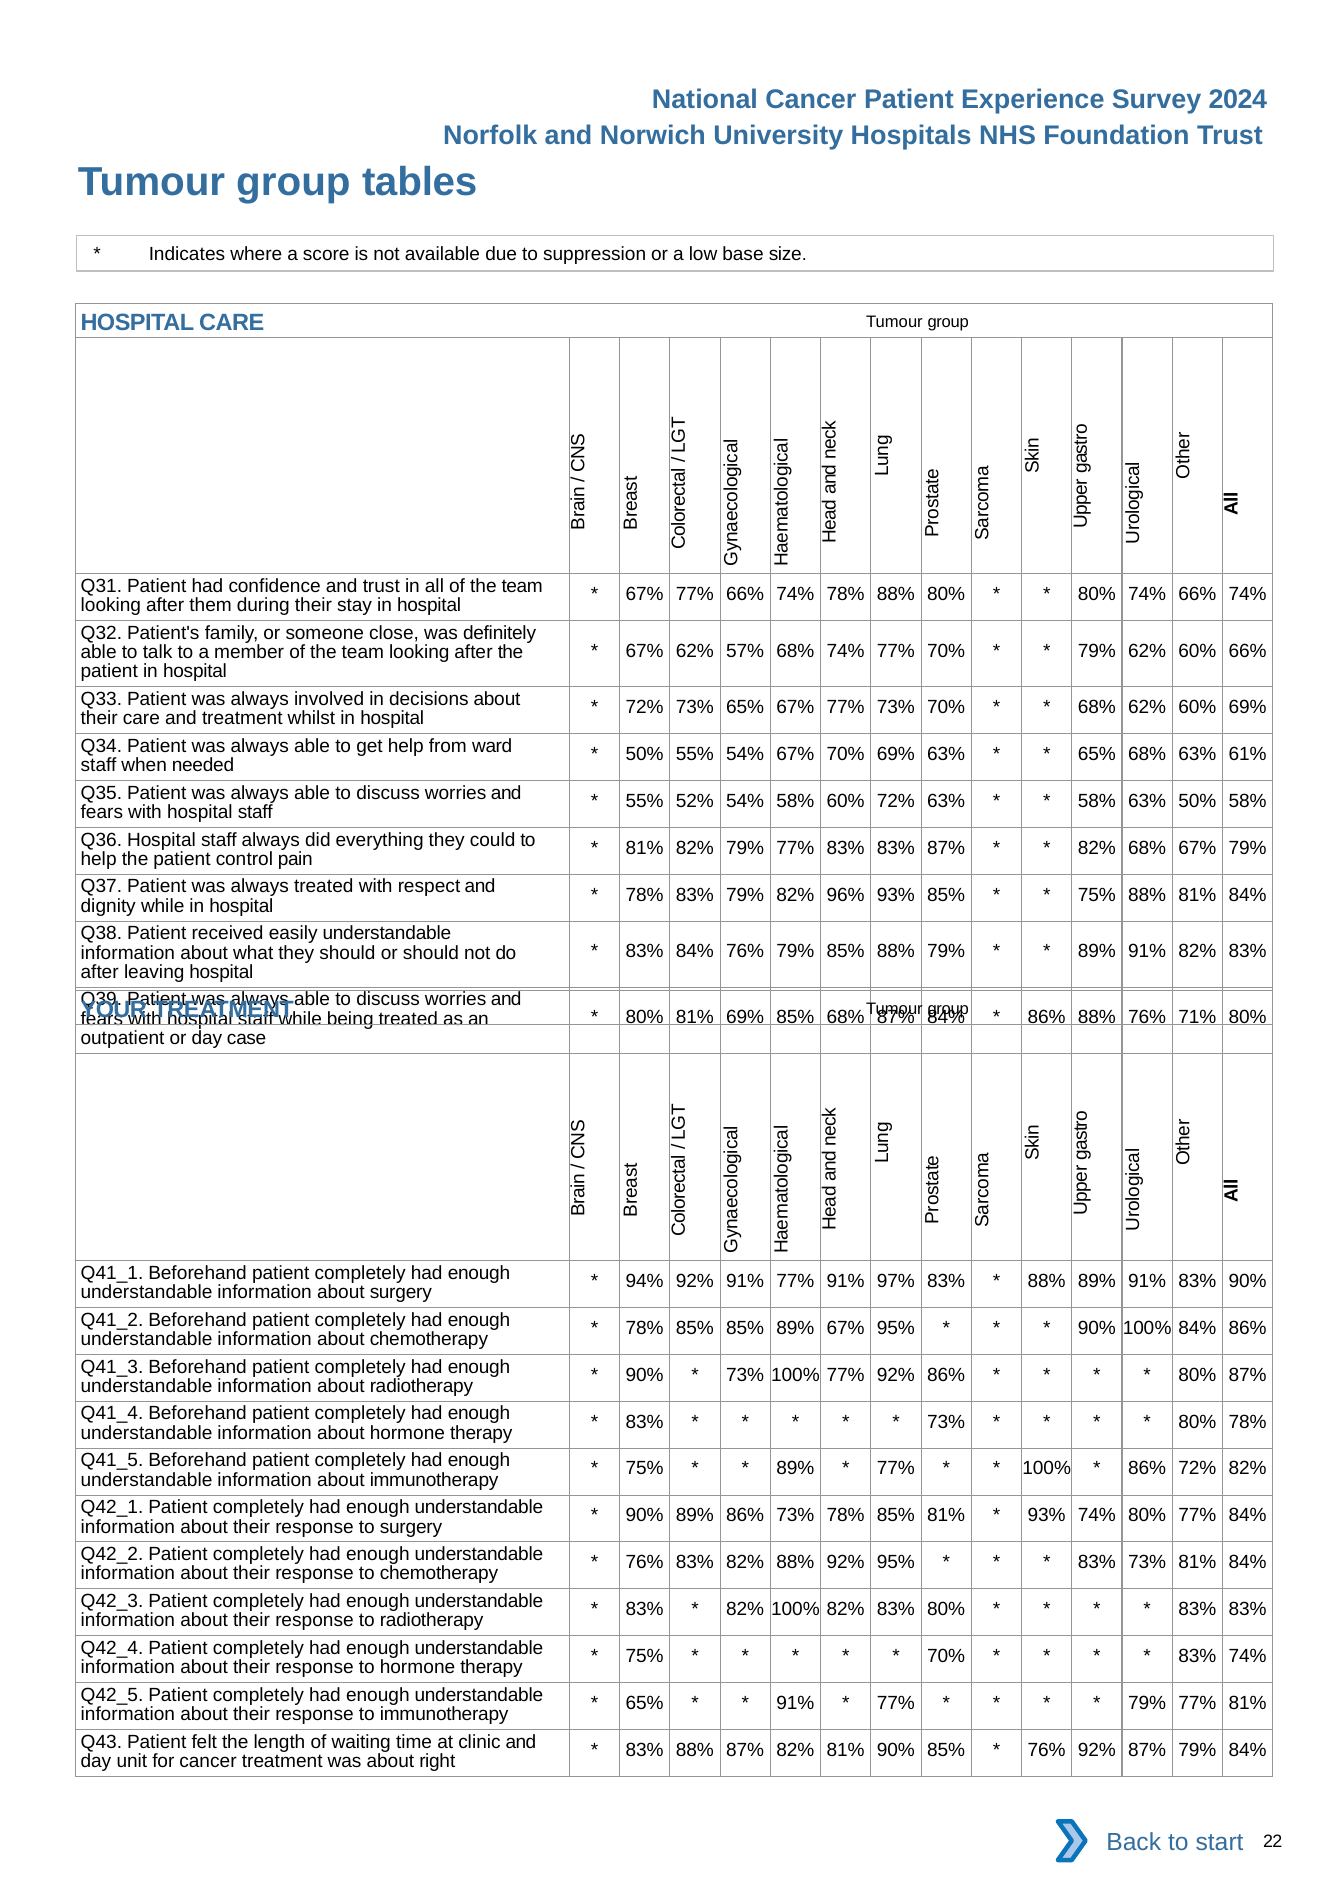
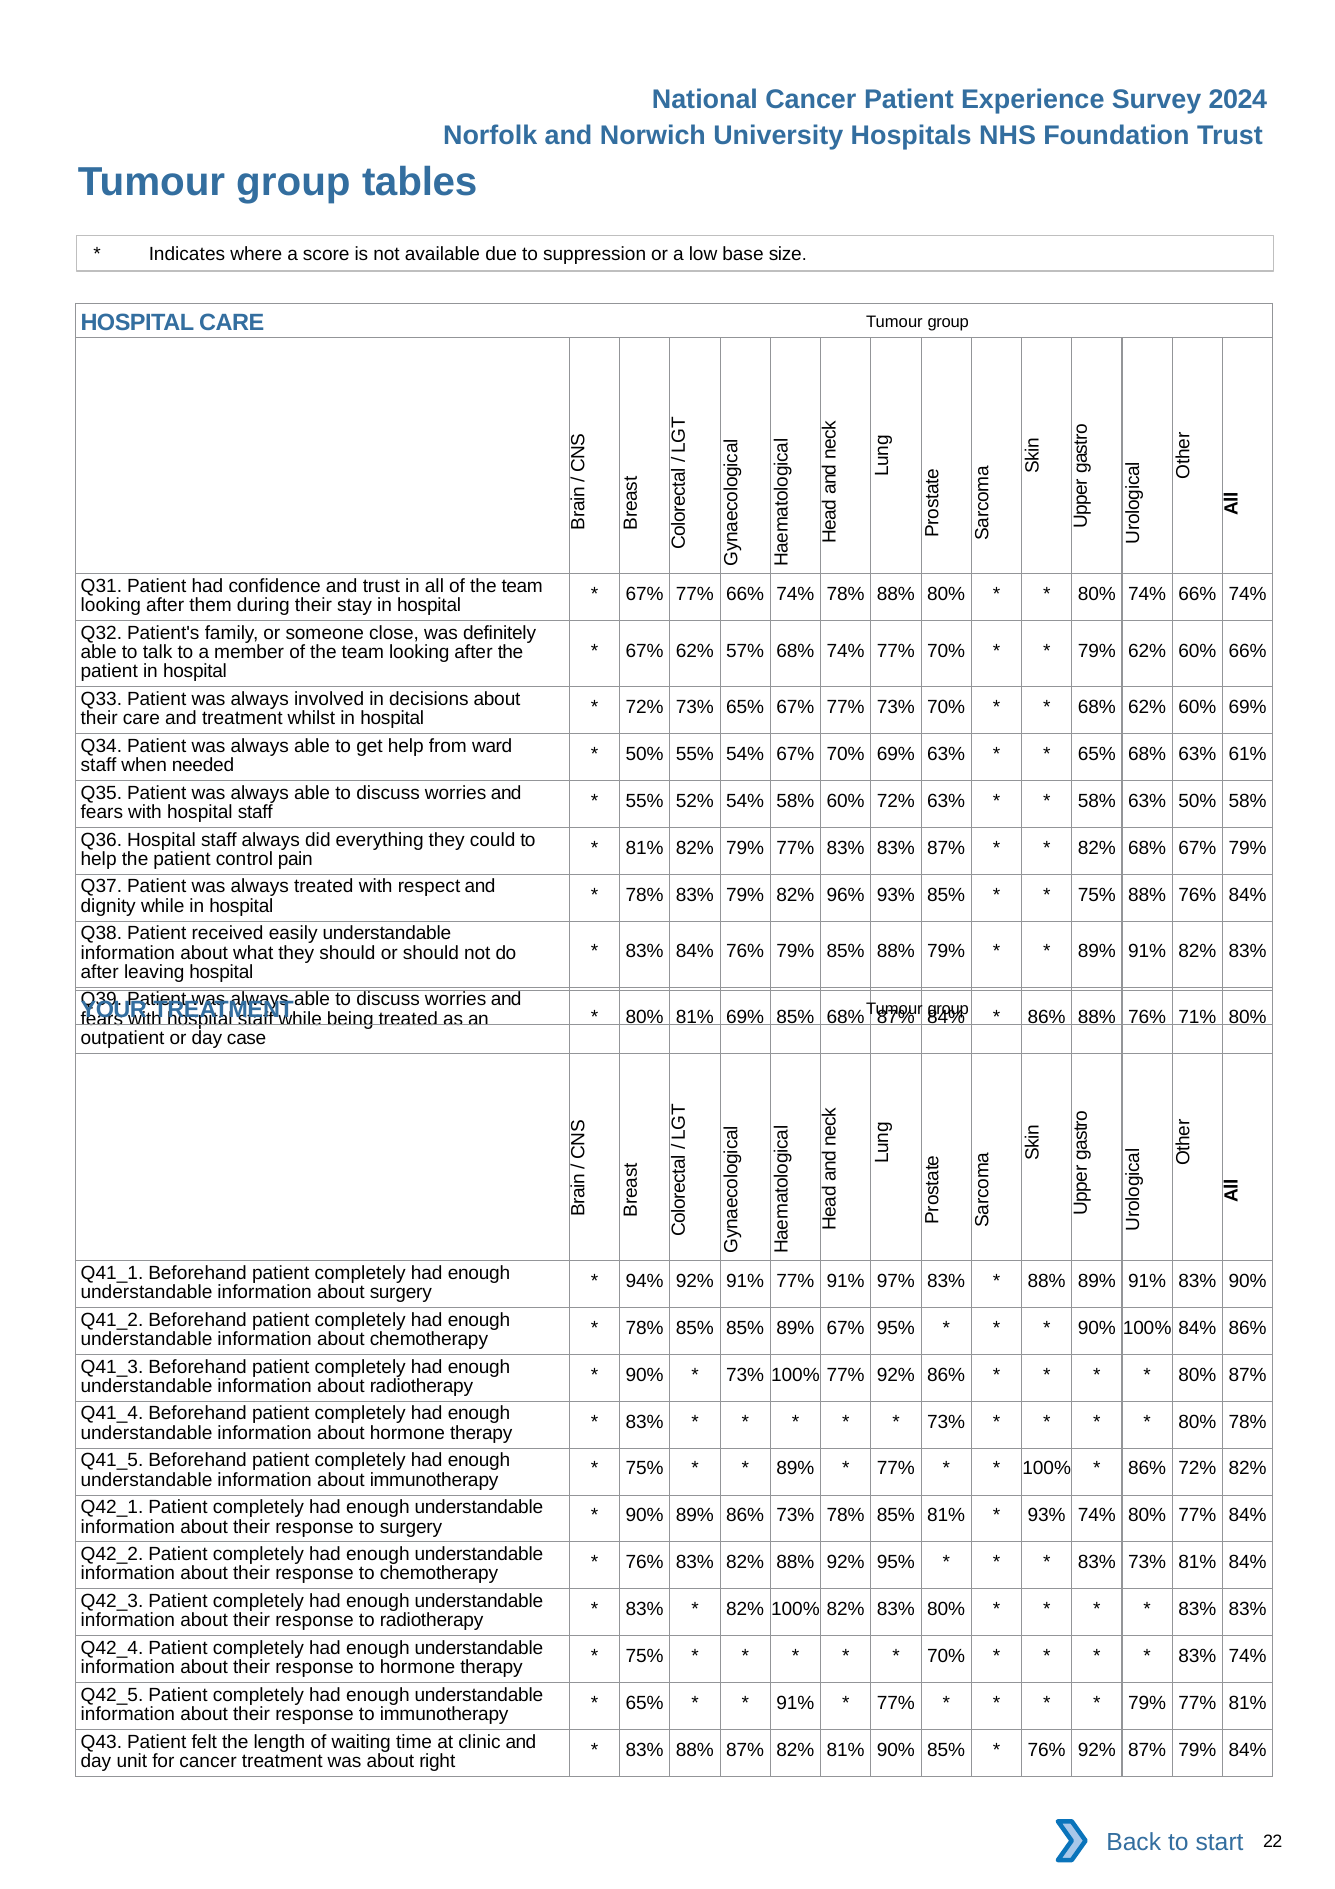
75% 88% 81%: 81% -> 76% (1197, 895)
